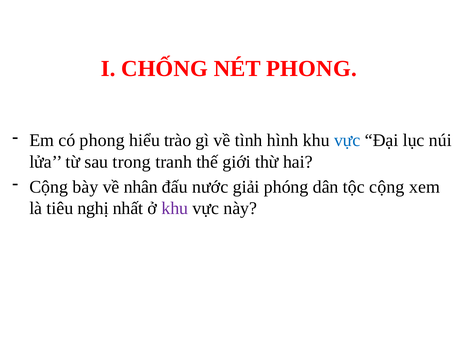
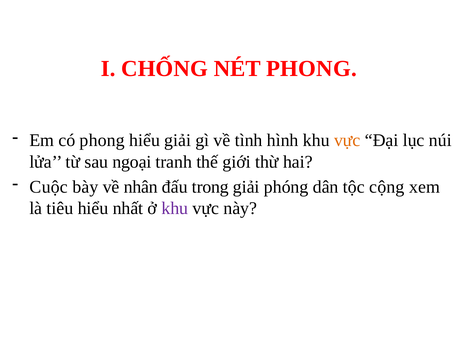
hiểu trào: trào -> giải (178, 140)
vực colour: blue -> orange (347, 140)
trong: trong -> ngoại (132, 162)
Cộng: Cộng -> Cuộc (49, 187)
nước: nước -> trong (210, 187)
tiêu nghị: nghị -> hiểu (93, 208)
